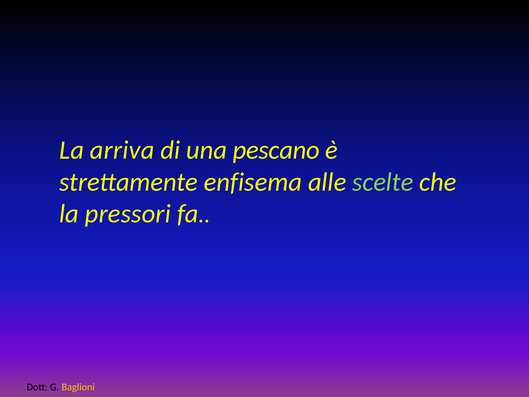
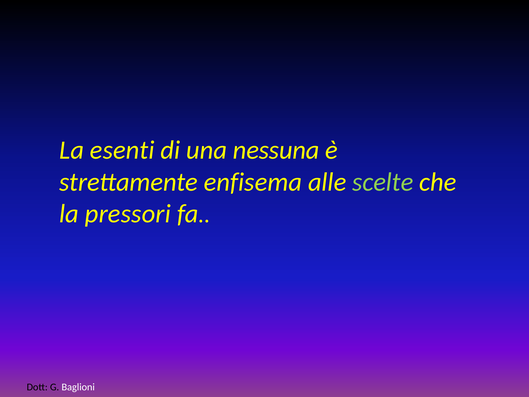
arriva: arriva -> esenti (122, 150)
pescano: pescano -> nessuna (276, 150)
Baglioni colour: yellow -> white (78, 387)
